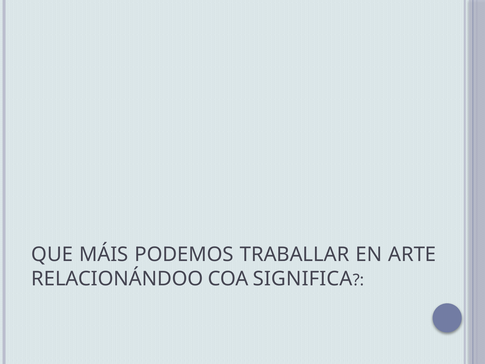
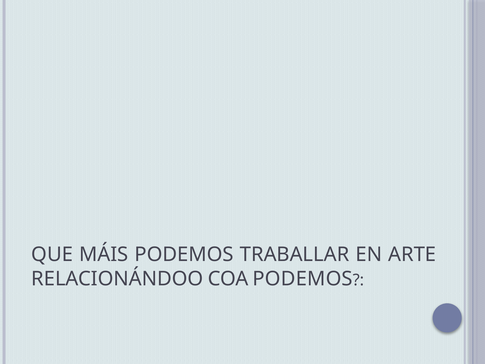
COA SIGNIFICA: SIGNIFICA -> PODEMOS (303, 279)
